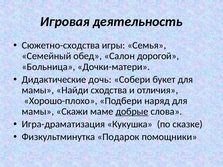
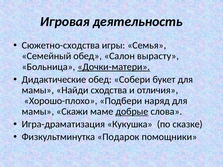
дорогой: дорогой -> вырасту (158, 56)
Дочки-матери underline: none -> present (114, 67)
Дидактические дочь: дочь -> обед (100, 80)
